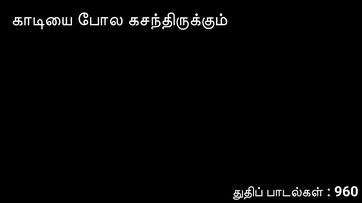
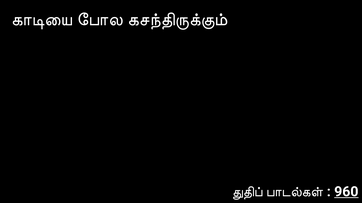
960 underline: none -> present (346, 192)
